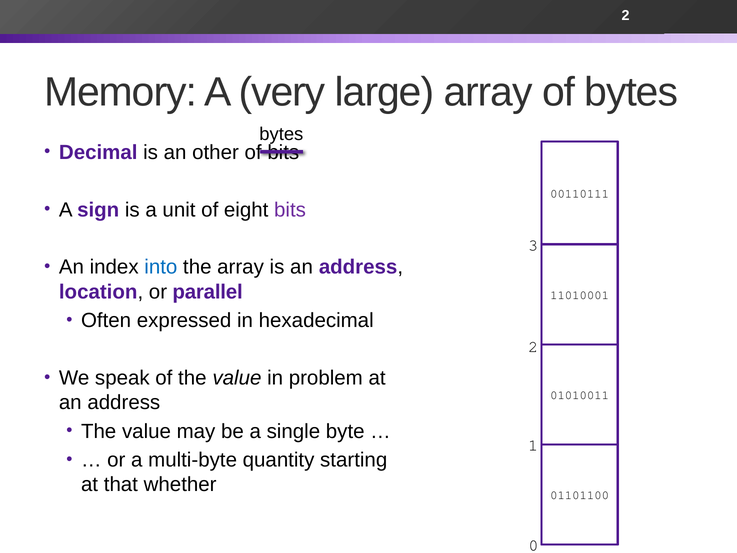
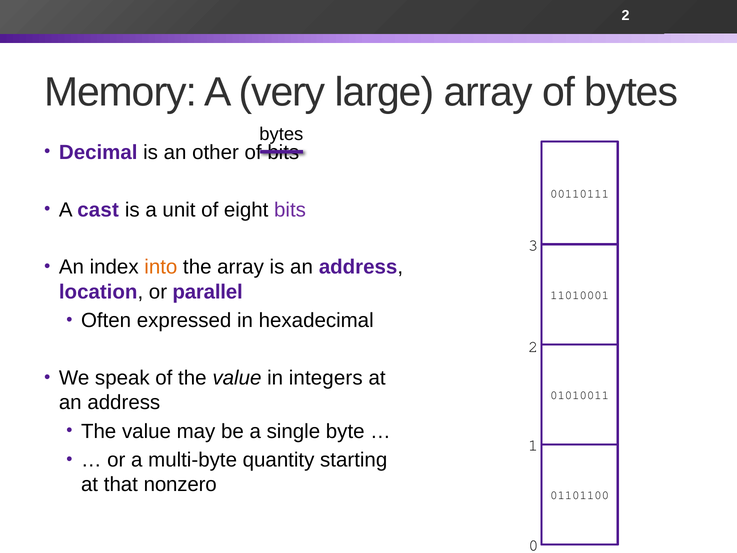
sign: sign -> cast (98, 210)
into colour: blue -> orange (161, 267)
problem: problem -> integers (326, 378)
whether: whether -> nonzero (180, 484)
